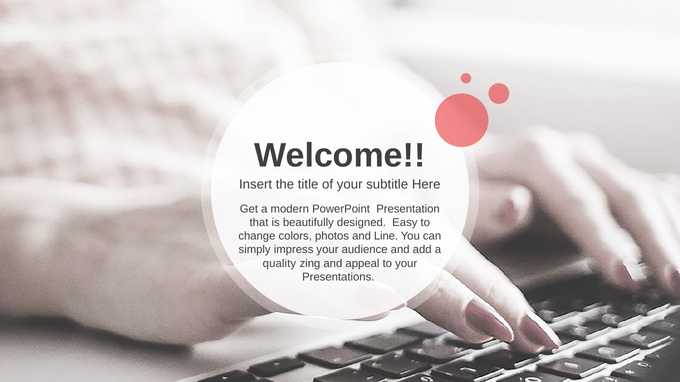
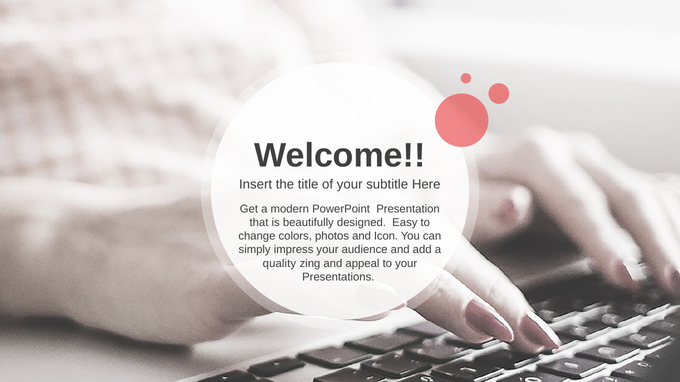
Line: Line -> Icon (386, 236)
